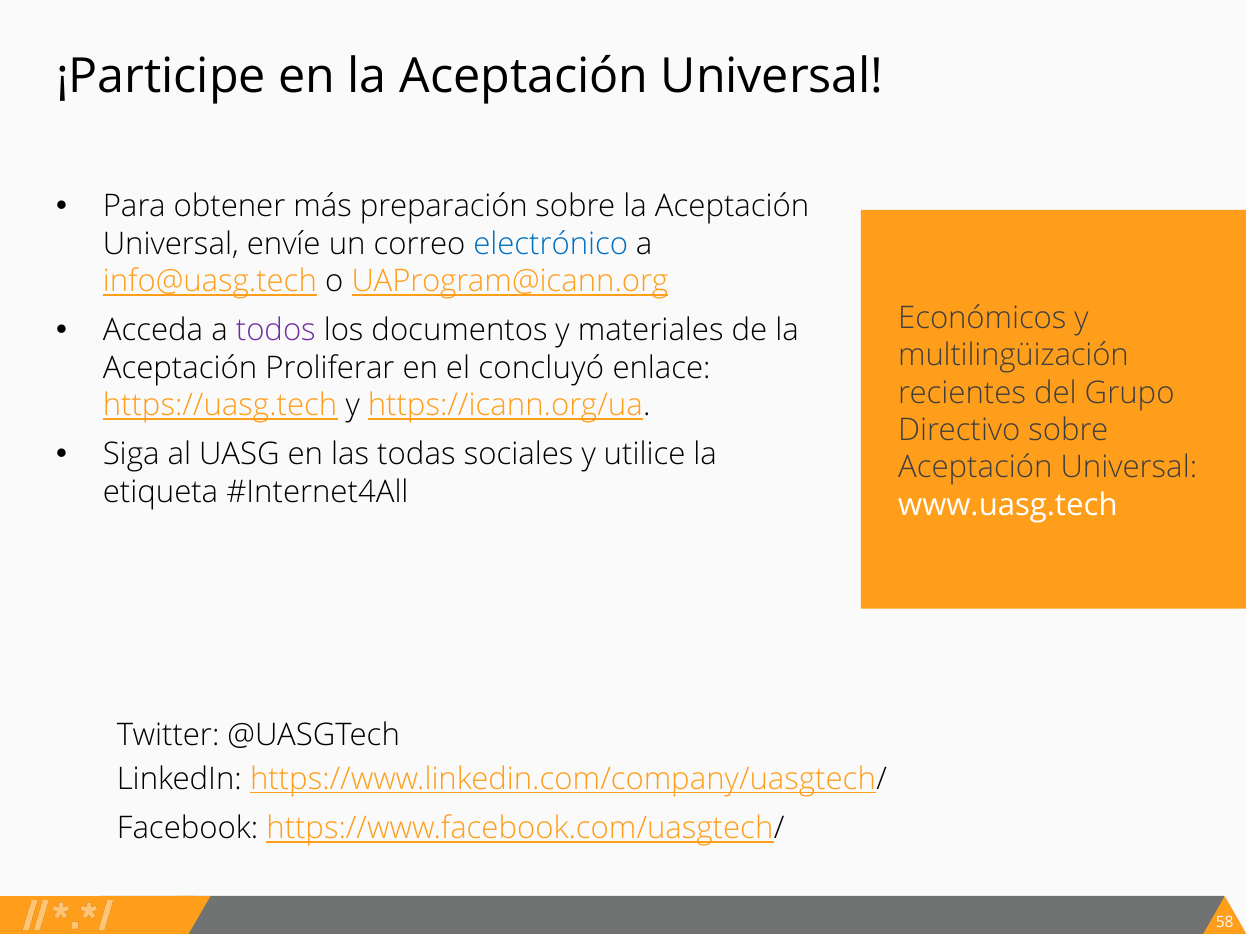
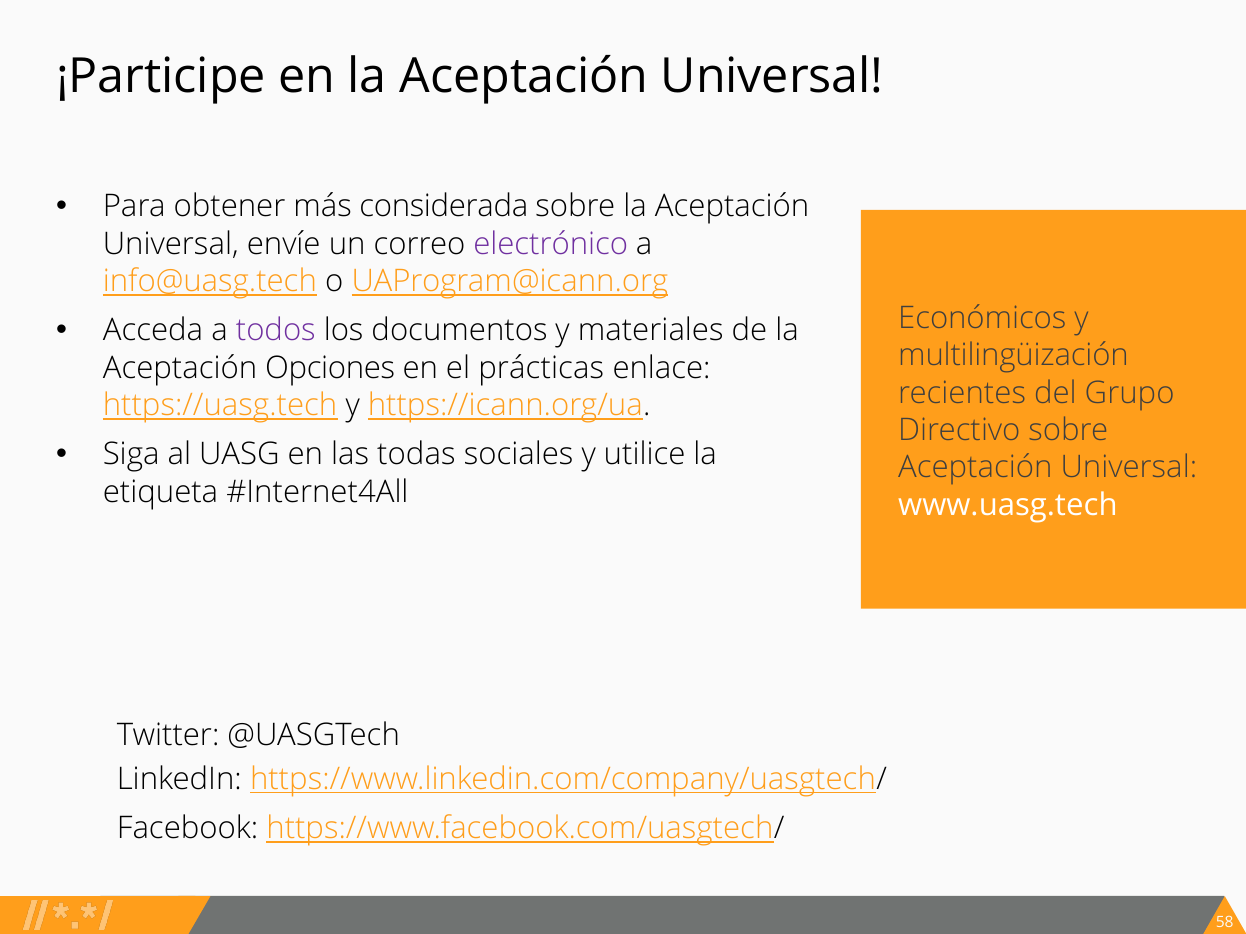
preparación: preparación -> considerada (444, 207)
electrónico colour: blue -> purple (551, 244)
Proliferar: Proliferar -> Opciones (330, 368)
concluyó: concluyó -> prácticas (541, 368)
